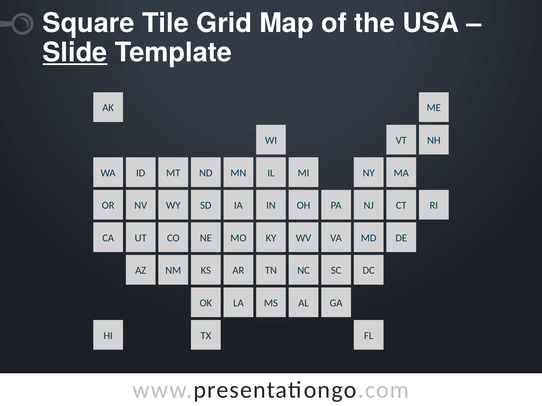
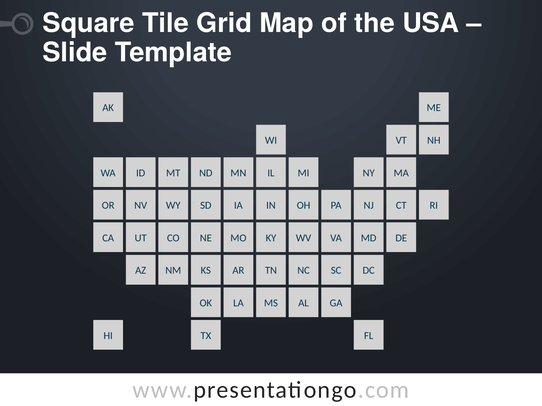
Slide underline: present -> none (75, 53)
